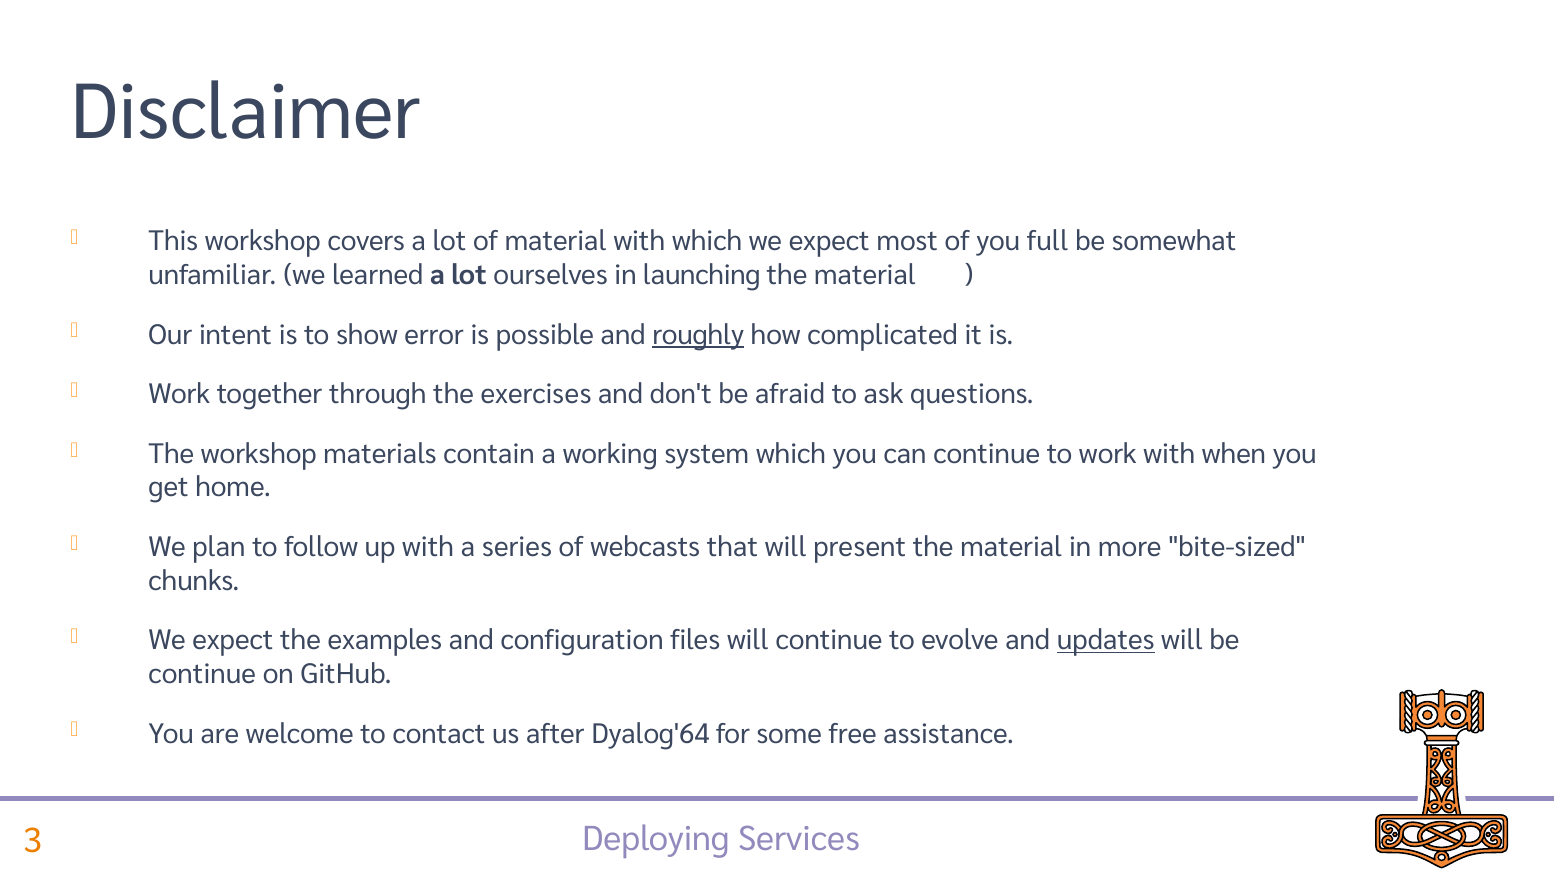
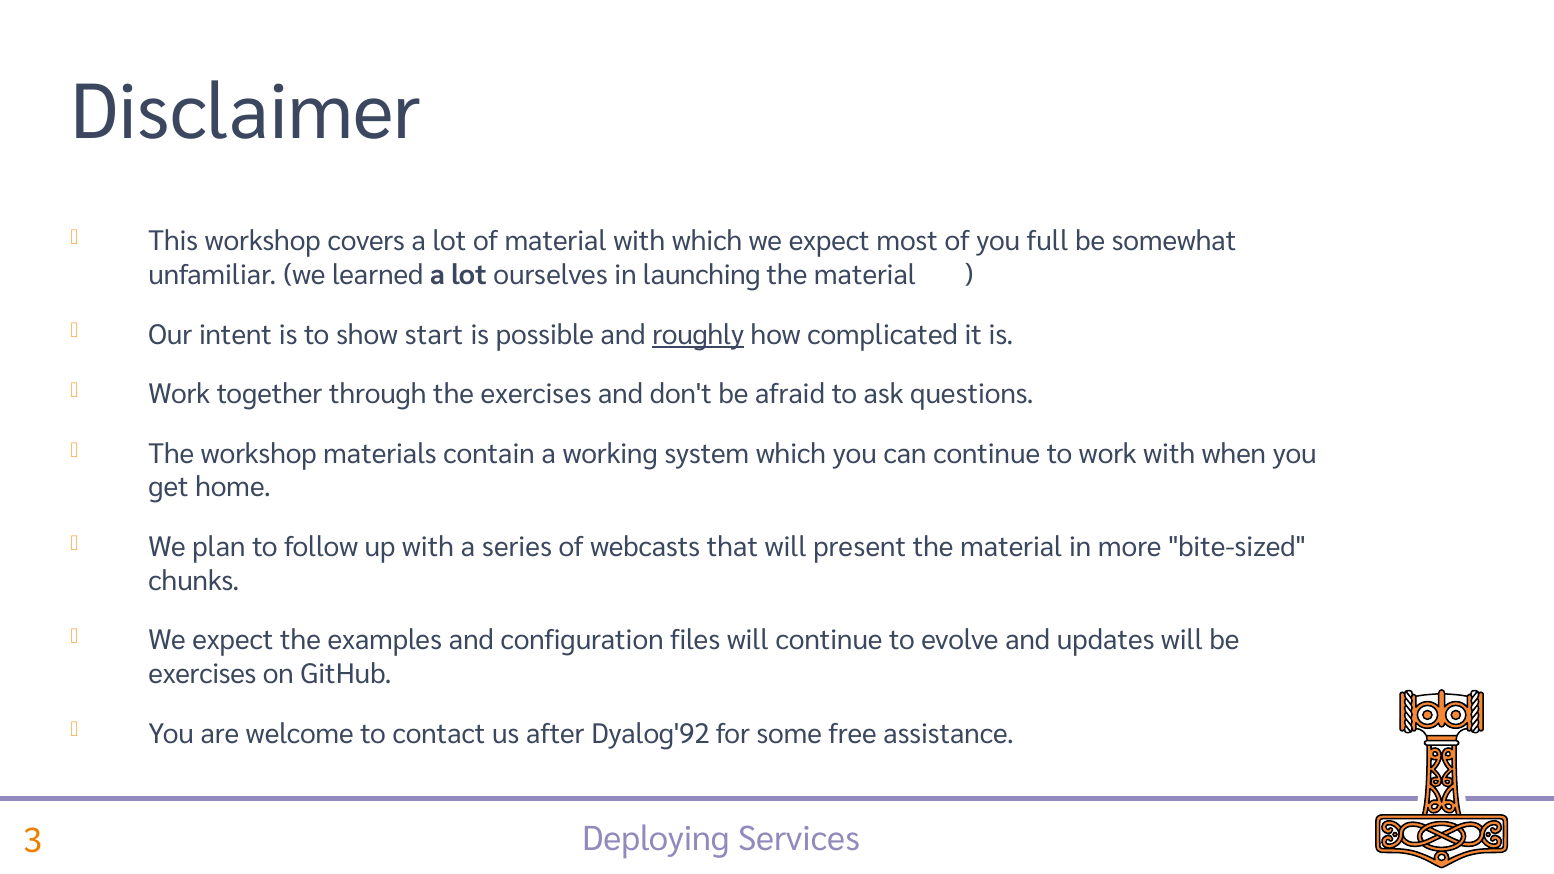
error: error -> start (434, 335)
updates underline: present -> none (1106, 641)
continue: continue -> exercises (202, 674)
Dyalog'64: Dyalog'64 -> Dyalog'92 (651, 734)
